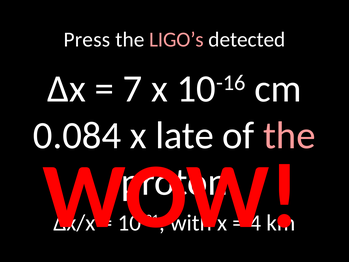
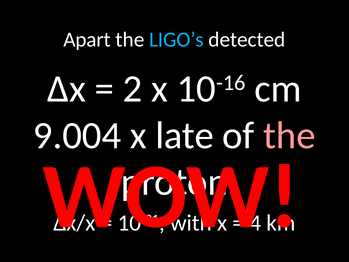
Press: Press -> Apart (87, 39)
LIGO’s colour: pink -> light blue (177, 39)
7: 7 -> 2 (133, 89)
0.084: 0.084 -> 9.004 (77, 135)
